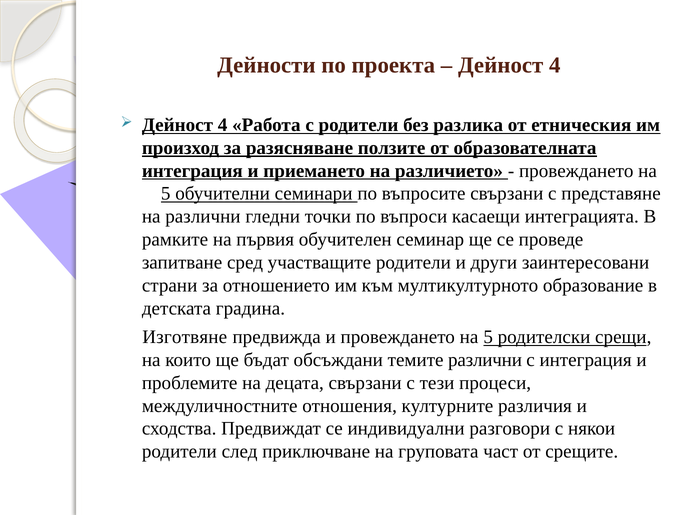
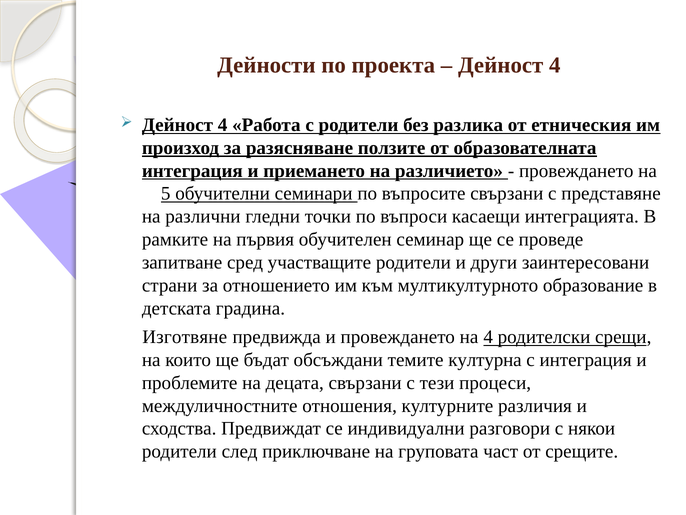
и провеждането на 5: 5 -> 4 (488, 337)
темите различни: различни -> културна (485, 360)
